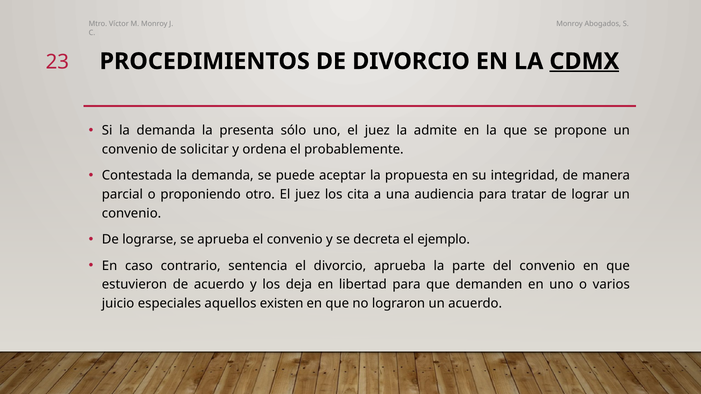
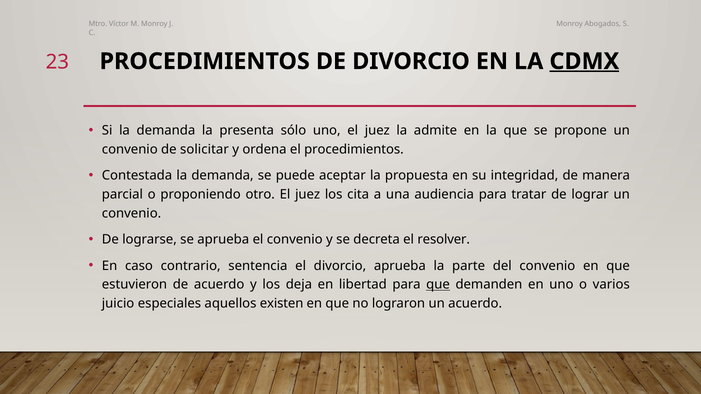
el probablemente: probablemente -> procedimientos (354, 149)
ejemplo: ejemplo -> resolver (444, 240)
que underline: none -> present (438, 285)
